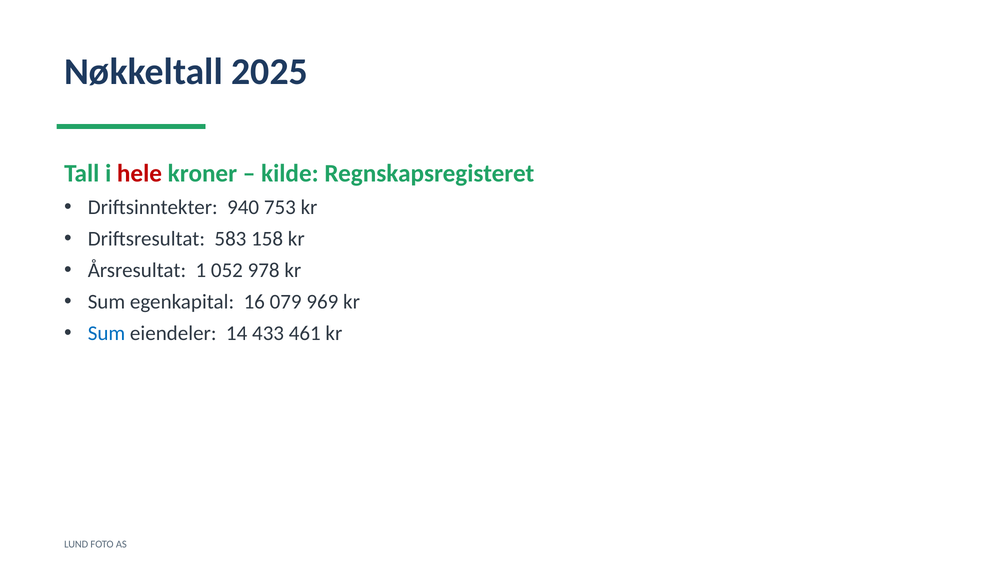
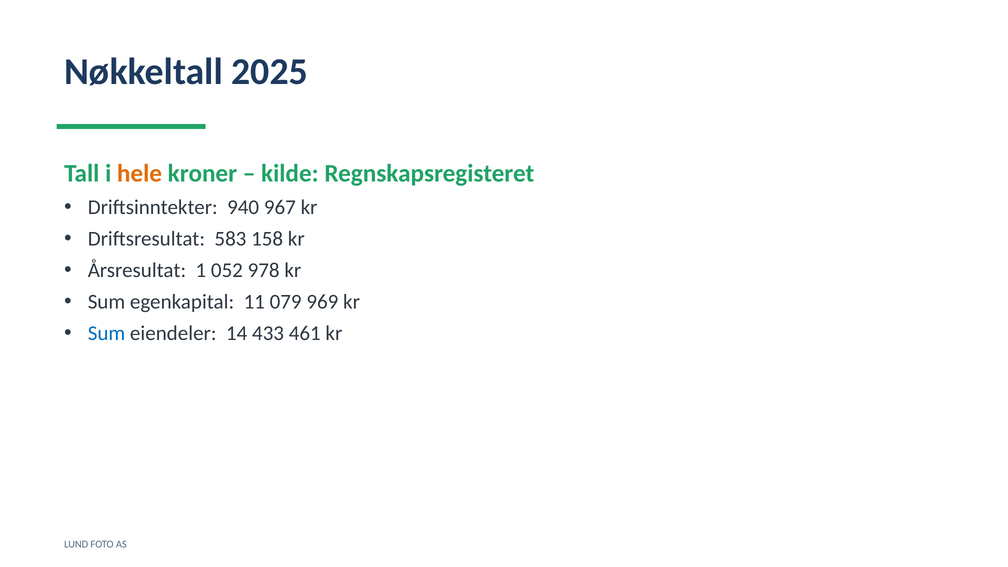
hele colour: red -> orange (140, 174)
753: 753 -> 967 (280, 207)
16: 16 -> 11 (254, 302)
